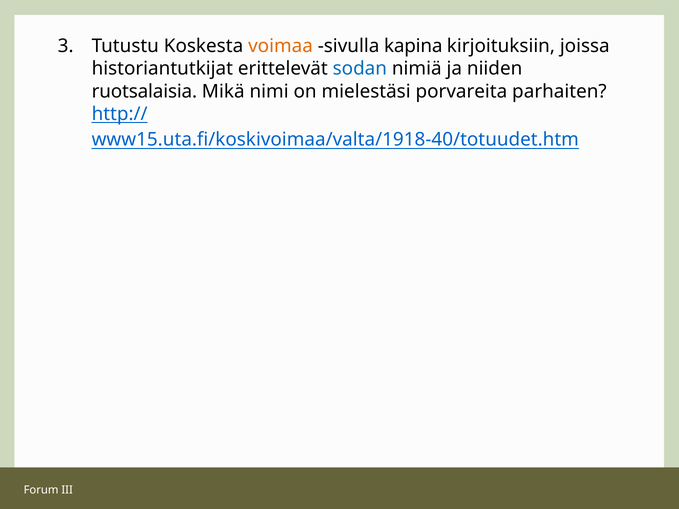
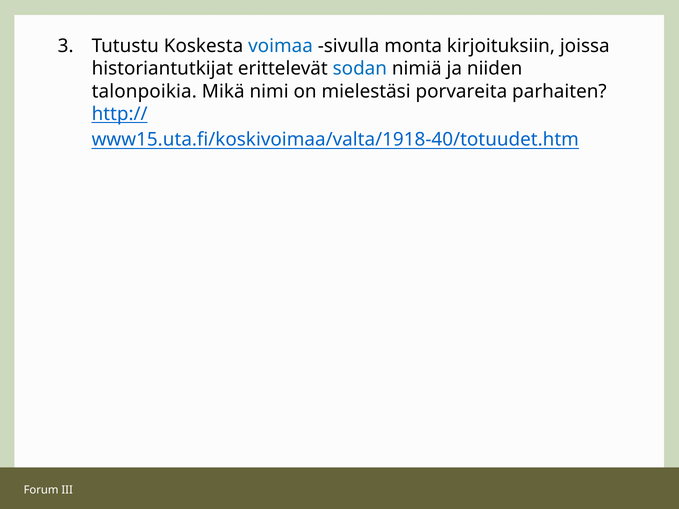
voimaa colour: orange -> blue (281, 46)
kapina: kapina -> monta (413, 46)
ruotsalaisia: ruotsalaisia -> talonpoikia (144, 91)
